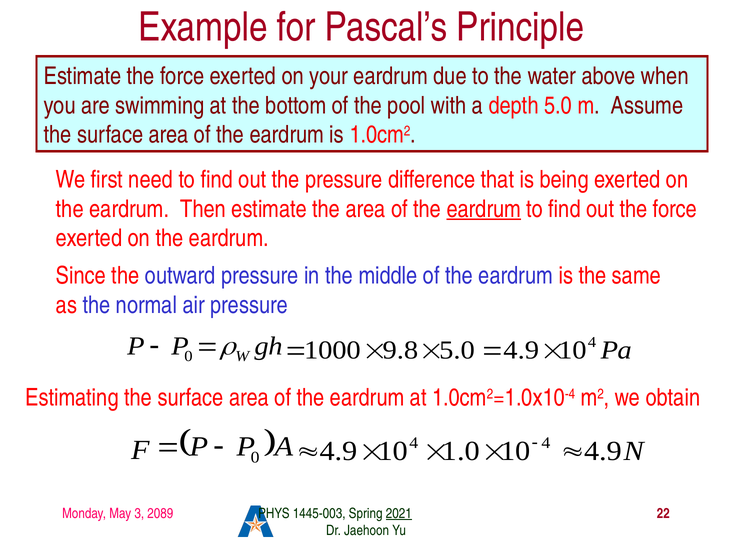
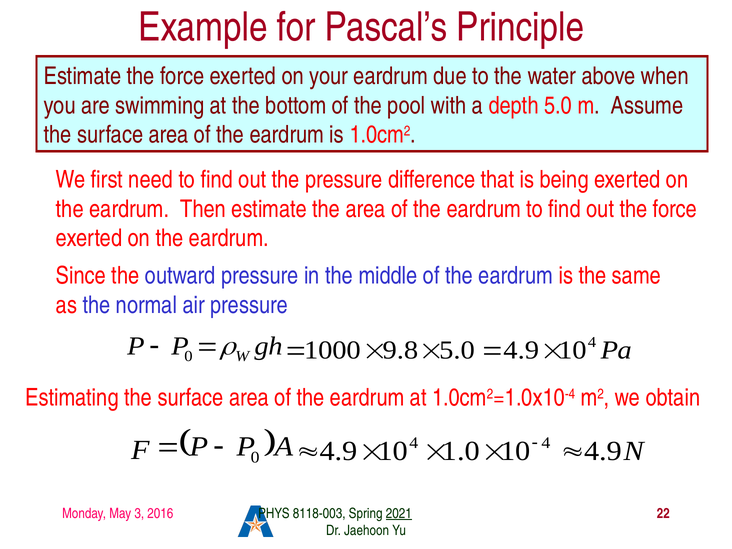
eardrum underline: present -> none (484, 209)
2089: 2089 -> 2016 (160, 513)
1445-003: 1445-003 -> 8118-003 (319, 513)
